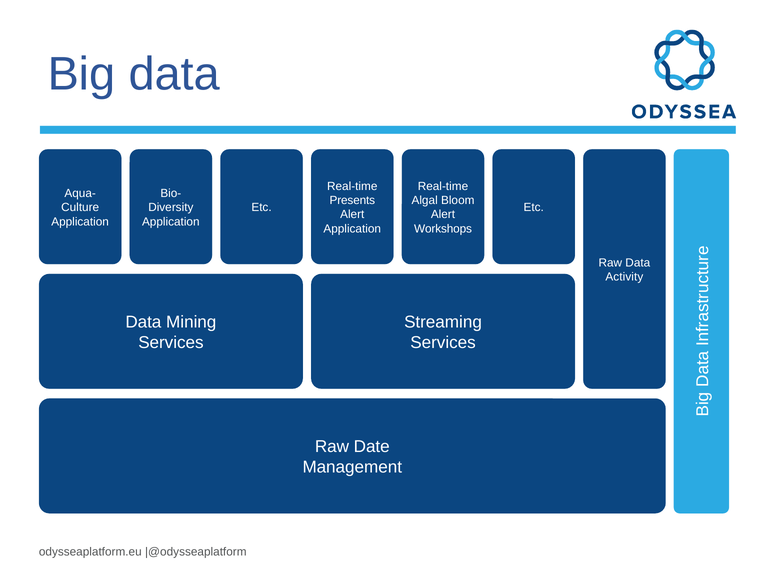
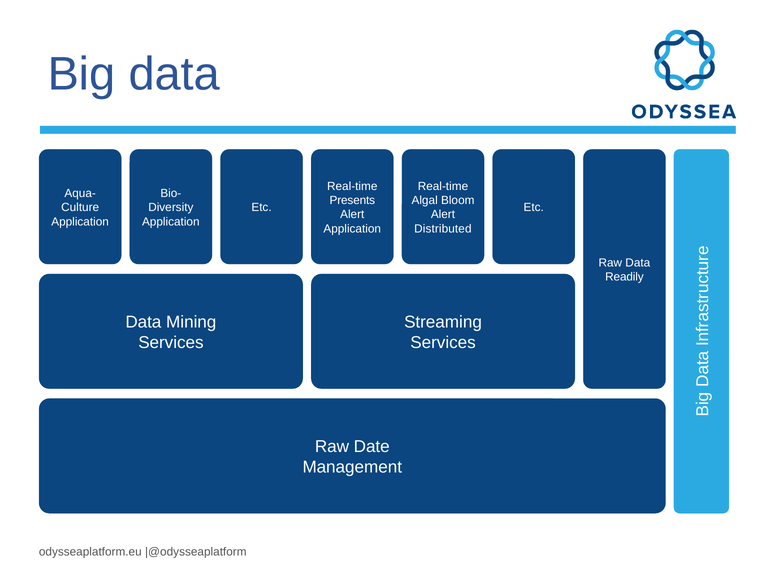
Workshops: Workshops -> Distributed (443, 229)
Activity: Activity -> Readily (624, 277)
